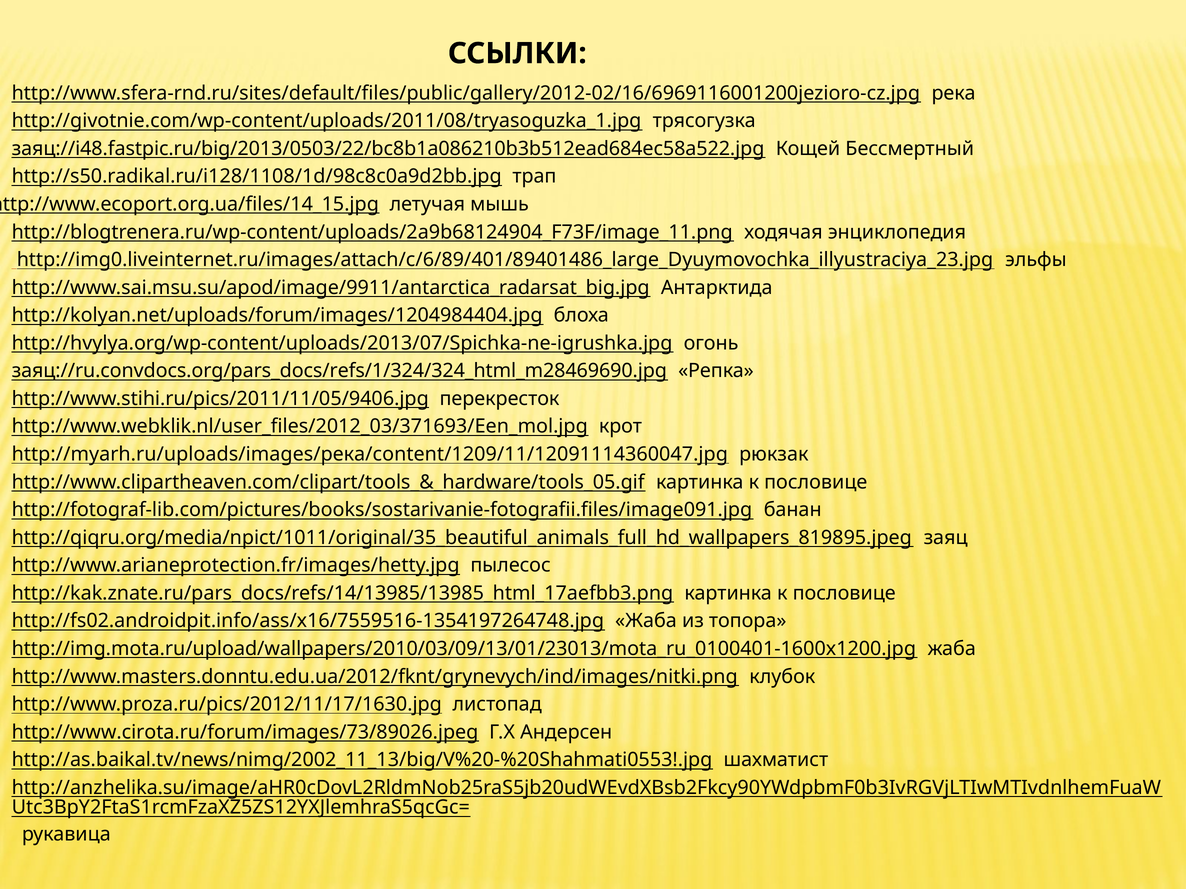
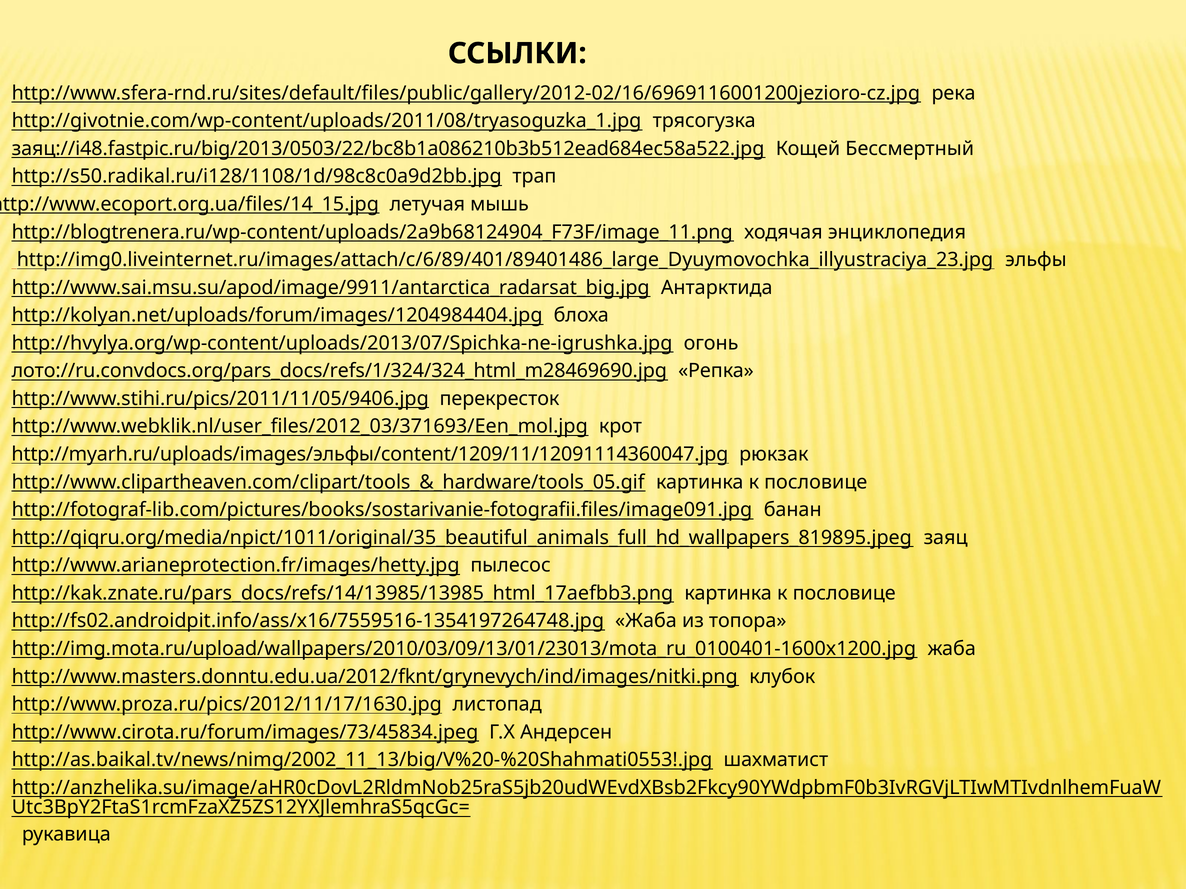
заяц://ru.convdocs.org/pars_docs/refs/1/324/324_html_m28469690.jpg: заяц://ru.convdocs.org/pars_docs/refs/1/324/324_html_m28469690.jpg -> лото://ru.convdocs.org/pars_docs/refs/1/324/324_html_m28469690.jpg (339, 371)
http://myarh.ru/uploads/images/река/content/1209/11/12091114360047.jpg: http://myarh.ru/uploads/images/река/content/1209/11/12091114360047.jpg -> http://myarh.ru/uploads/images/эльфы/content/1209/11/12091114360047.jpg (370, 455)
http://www.cirota.ru/forum/images/73/89026.jpeg: http://www.cirota.ru/forum/images/73/89026.jpeg -> http://www.cirota.ru/forum/images/73/45834.jpeg (245, 732)
